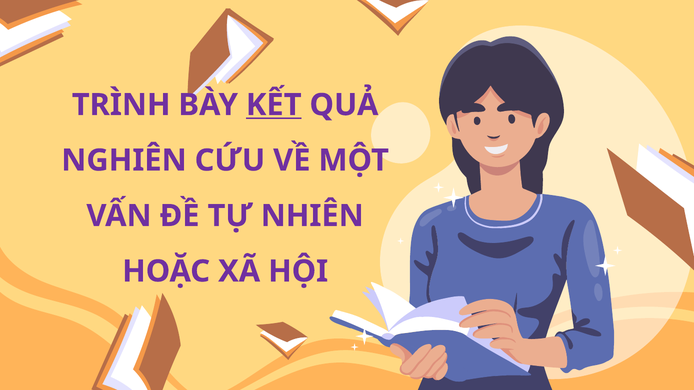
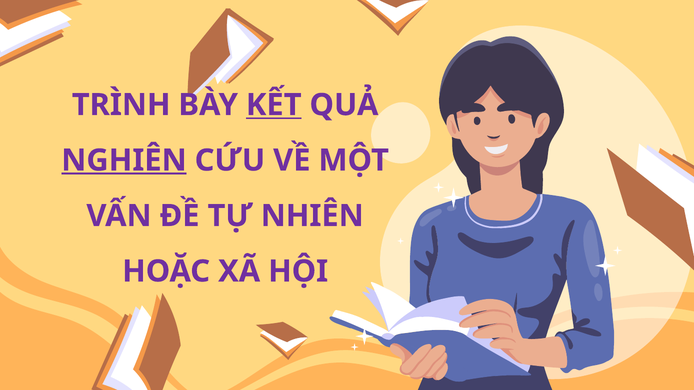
NGHIÊN underline: none -> present (124, 161)
